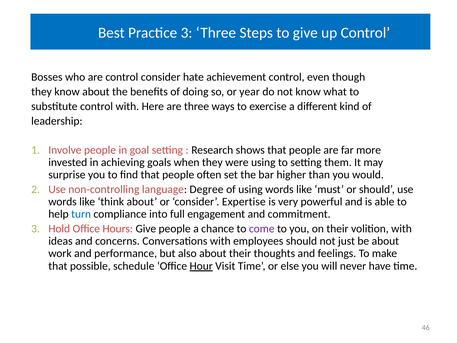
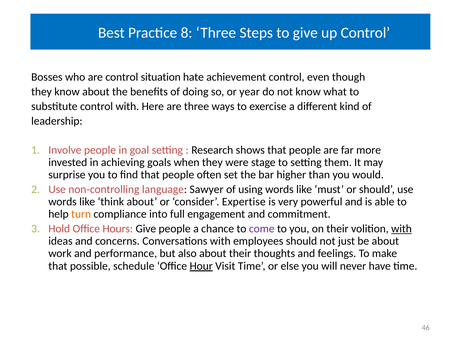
Practice 3: 3 -> 8 (187, 33)
control consider: consider -> situation (161, 77)
were using: using -> stage (263, 162)
Degree: Degree -> Sawyer (207, 189)
turn colour: blue -> orange (81, 214)
with underline: none -> present (402, 229)
